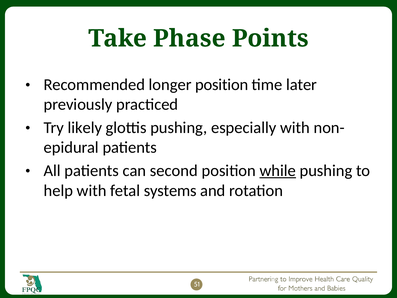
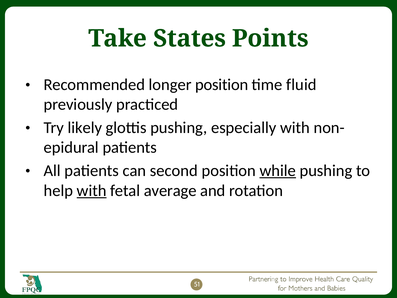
Phase: Phase -> States (189, 38)
later: later -> fluid (301, 85)
with underline: none -> present (92, 190)
systems: systems -> average (170, 190)
